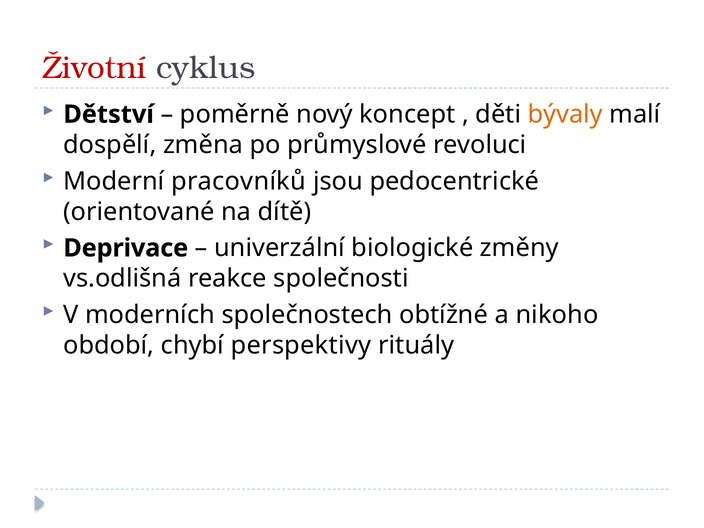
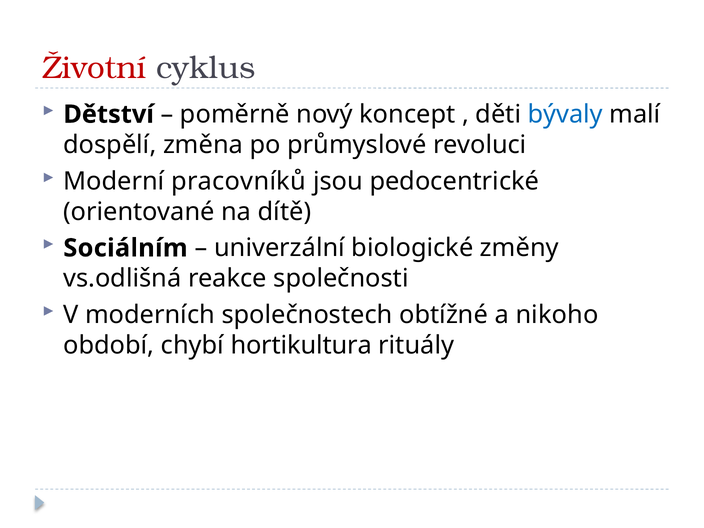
bývaly colour: orange -> blue (565, 114)
Deprivace: Deprivace -> Sociálním (125, 248)
perspektivy: perspektivy -> hortikultura (301, 345)
